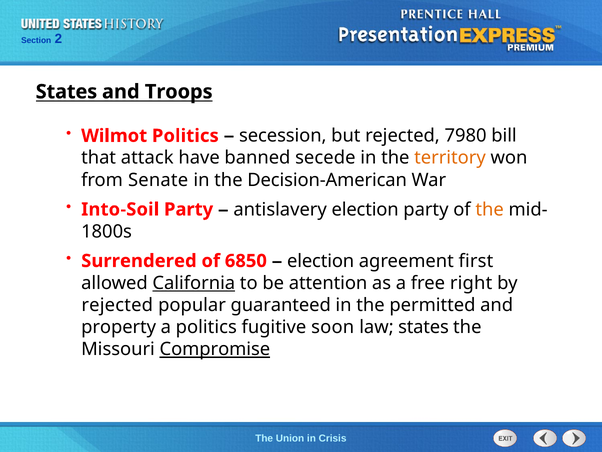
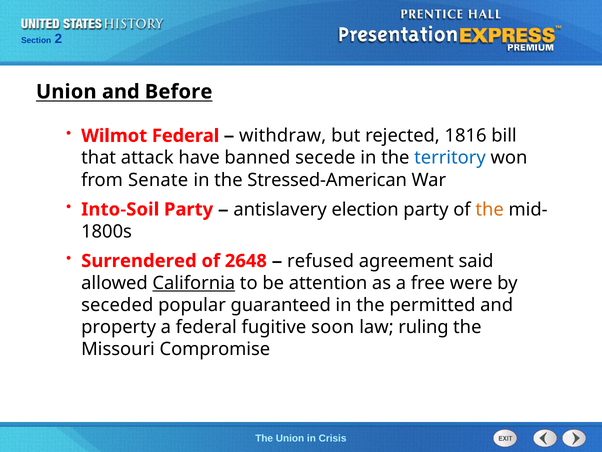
States: States -> Union (66, 92)
Troops: Troops -> Before (179, 92)
Wilmot Politics: Politics -> Federal (185, 136)
secession: secession -> withdraw (283, 136)
7980: 7980 -> 1816 (466, 136)
territory colour: orange -> blue (450, 158)
Decision-American: Decision-American -> Stressed-American (327, 180)
6850: 6850 -> 2648 (246, 261)
election: election -> refused (321, 261)
first: first -> said (476, 261)
right: right -> were (471, 283)
rejected: rejected -> seceded (117, 305)
a politics: politics -> federal (206, 327)
law states: states -> ruling (423, 327)
Compromise underline: present -> none (215, 349)
